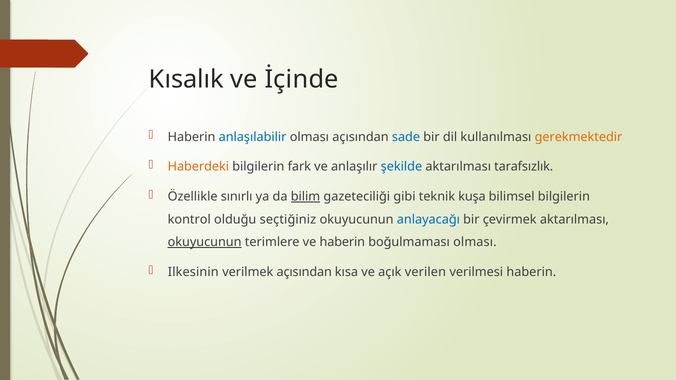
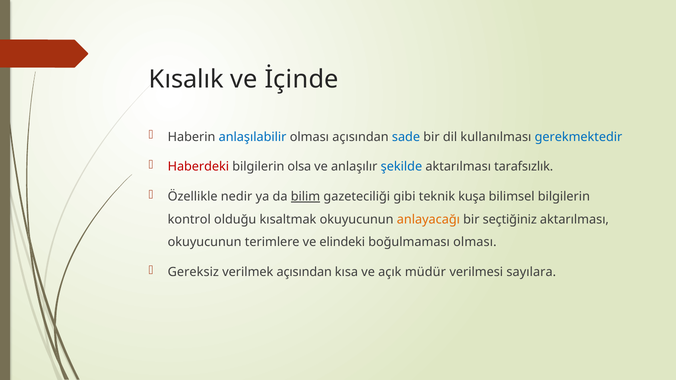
gerekmektedir colour: orange -> blue (578, 137)
Haberdeki colour: orange -> red (198, 167)
fark: fark -> olsa (299, 167)
sınırlı: sınırlı -> nedir (237, 197)
seçtiğiniz: seçtiğiniz -> kısaltmak (288, 219)
anlayacağı colour: blue -> orange (428, 219)
çevirmek: çevirmek -> seçtiğiniz (510, 219)
okuyucunun underline: present -> none (205, 242)
ve haberin: haberin -> elindeki (342, 242)
Ilkesinin: Ilkesinin -> Gereksiz (193, 272)
verilen: verilen -> müdür (425, 272)
verilmesi haberin: haberin -> sayılara (531, 272)
